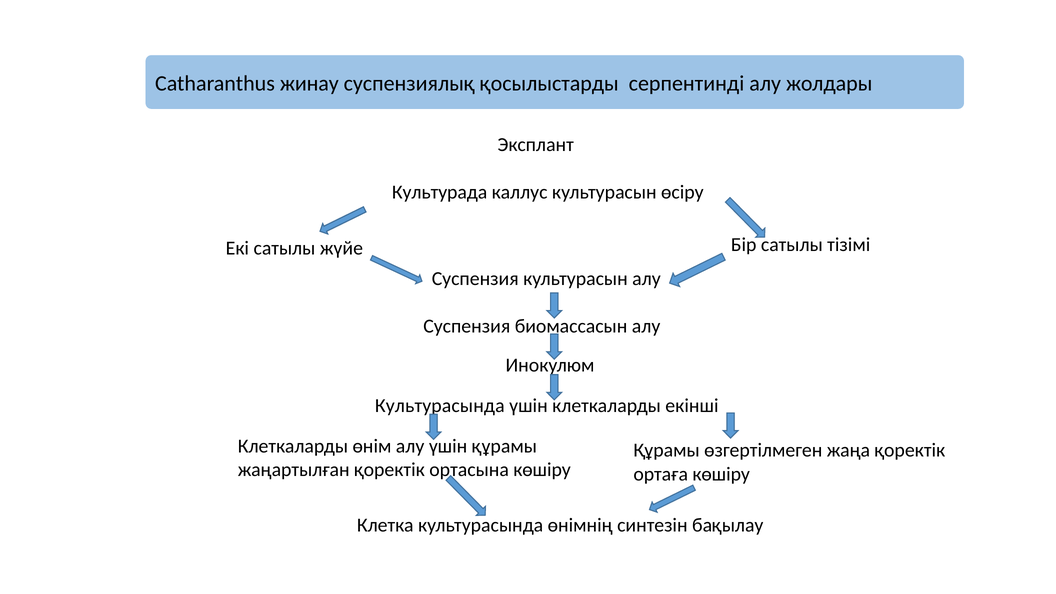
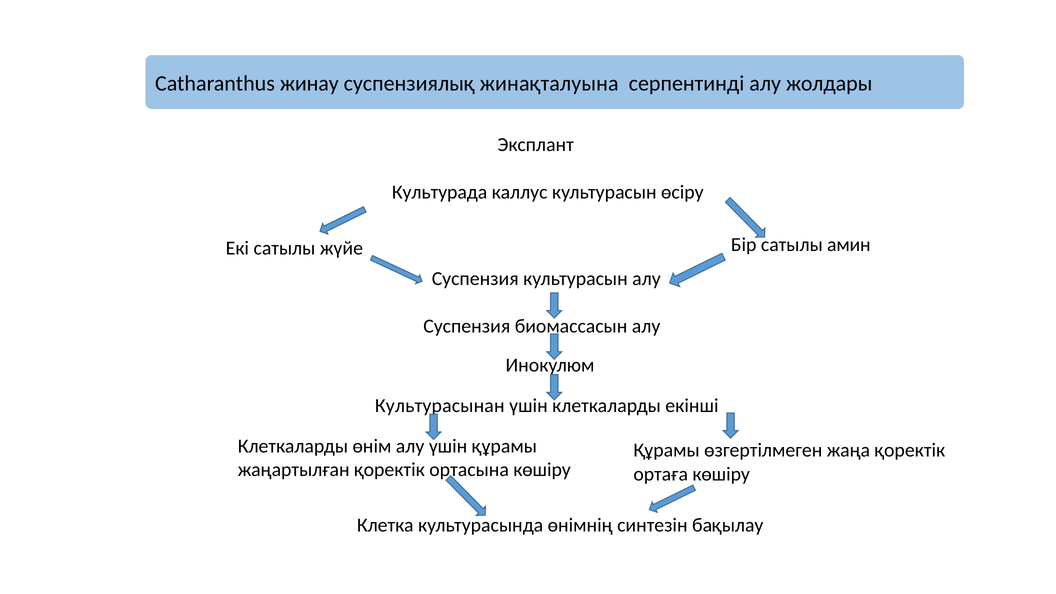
қосылыстарды: қосылыстарды -> жинақталуына (549, 84)
тізімі: тізімі -> амин (849, 245)
Культурасында: Культурасында -> Культурасынан (440, 406)
